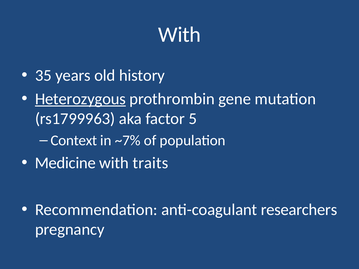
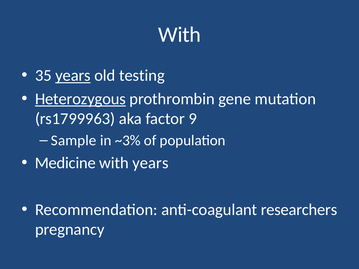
years underline: none -> present (73, 76)
history: history -> testing (142, 76)
5: 5 -> 9 (193, 119)
Context: Context -> Sample (74, 141)
~7%: ~7% -> ~3% (128, 141)
with traits: traits -> years (150, 163)
